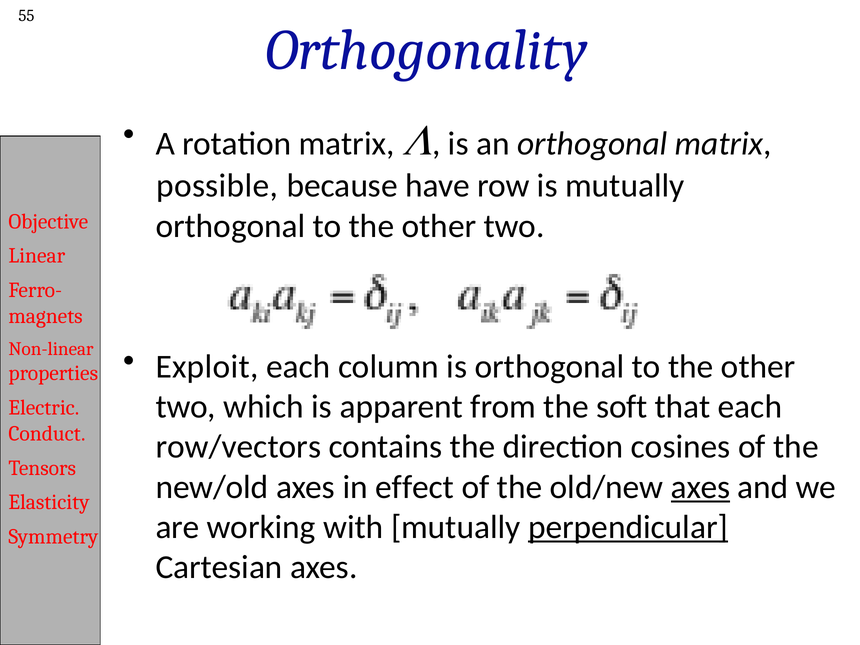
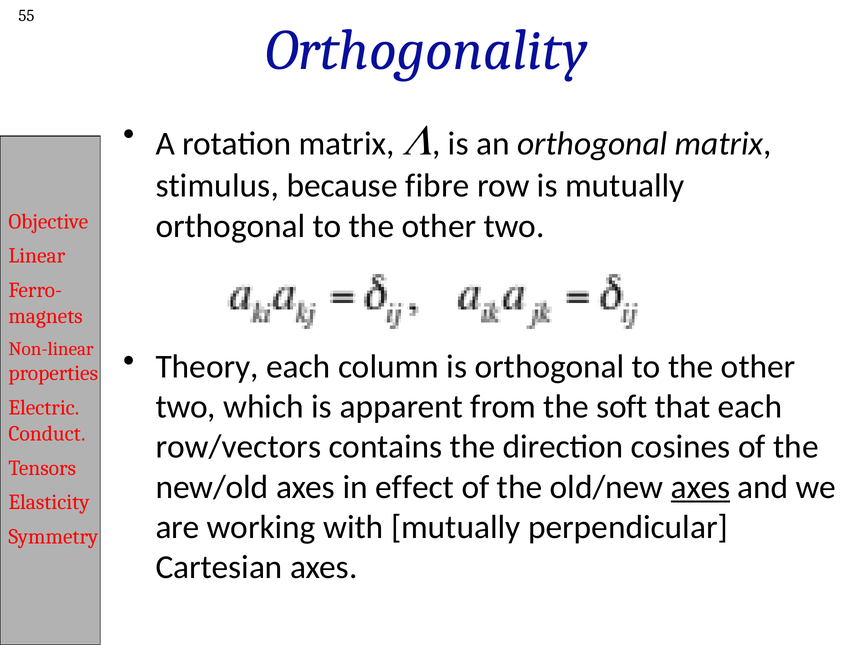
possible: possible -> stimulus (217, 186)
have: have -> fibre (437, 186)
Exploit: Exploit -> Theory (207, 367)
perpendicular underline: present -> none (628, 527)
